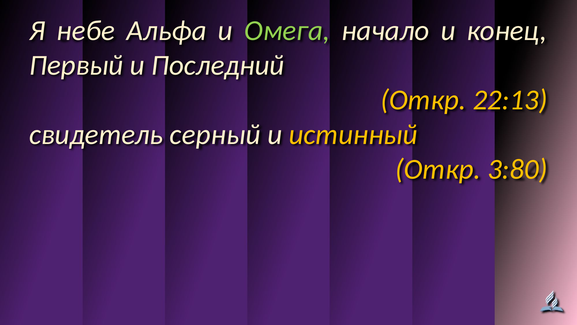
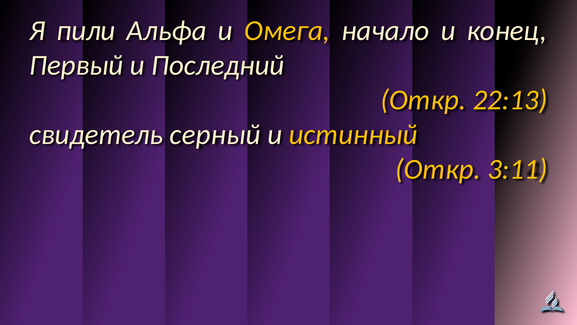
небе: небе -> пили (86, 31)
Омега colour: light green -> yellow (287, 31)
3:80: 3:80 -> 3:11 (517, 169)
